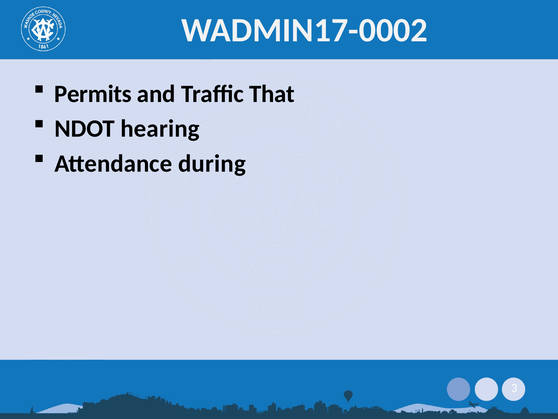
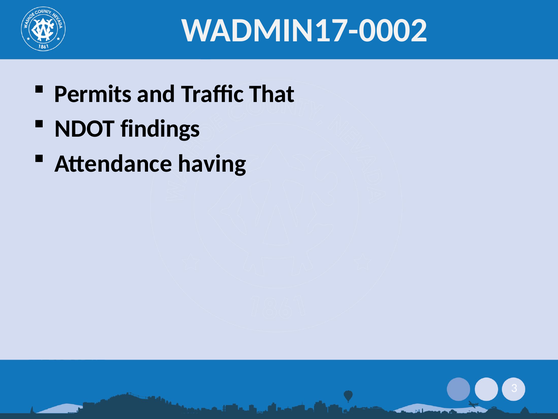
hearing: hearing -> findings (160, 129)
during: during -> having (212, 163)
